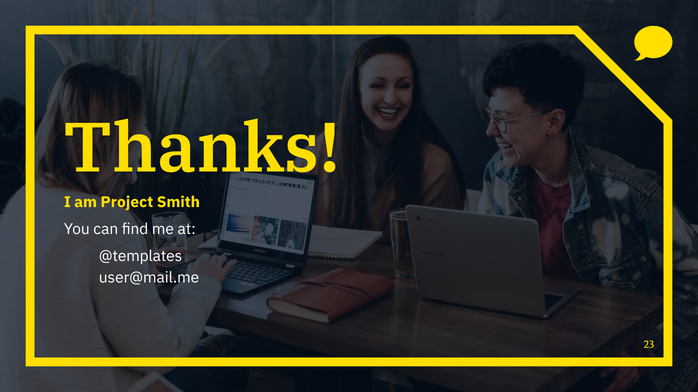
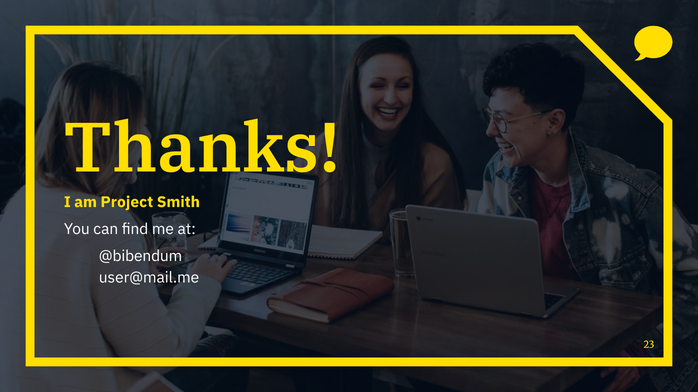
@templates: @templates -> @bibendum (141, 257)
